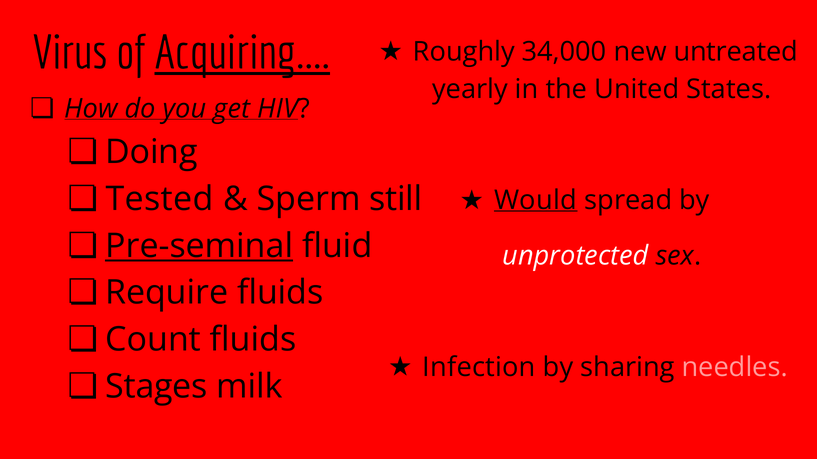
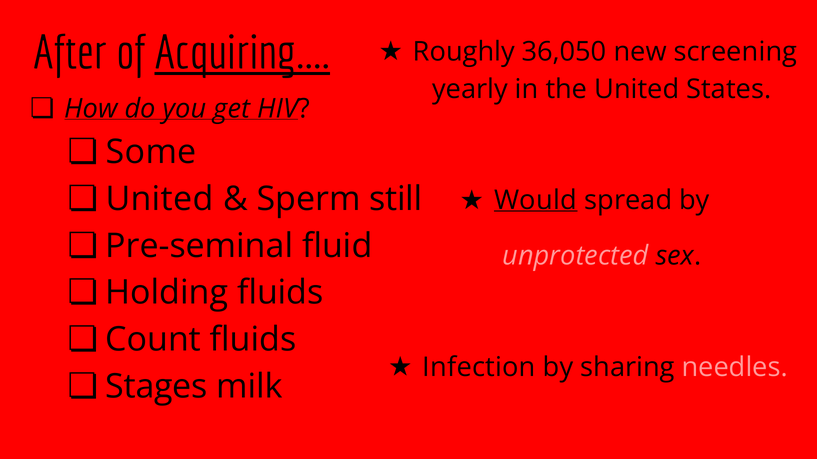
Virus: Virus -> After (70, 53)
34,000: 34,000 -> 36,050 (564, 52)
untreated: untreated -> screening (735, 52)
Doing: Doing -> Some (151, 152)
Tested: Tested -> United (160, 199)
Pre-seminal underline: present -> none (199, 246)
unprotected colour: white -> pink (575, 256)
Require: Require -> Holding (167, 293)
